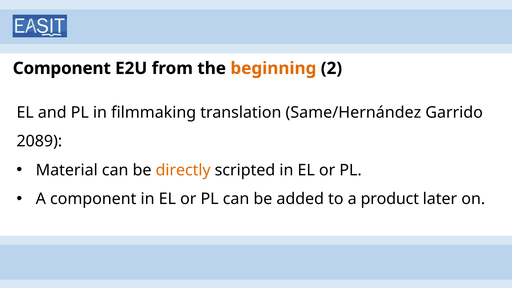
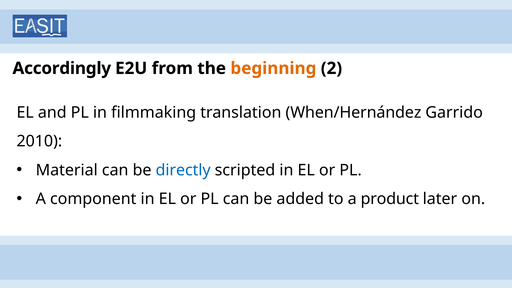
Component: Component -> Accordingly (62, 68)
Same/Hernández: Same/Hernández -> When/Hernández (353, 112)
2089: 2089 -> 2010 (39, 141)
directly colour: orange -> blue (183, 170)
